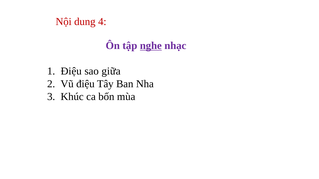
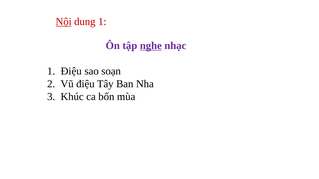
Nội underline: none -> present (64, 22)
dung 4: 4 -> 1 (102, 22)
giữa: giữa -> soạn (111, 71)
